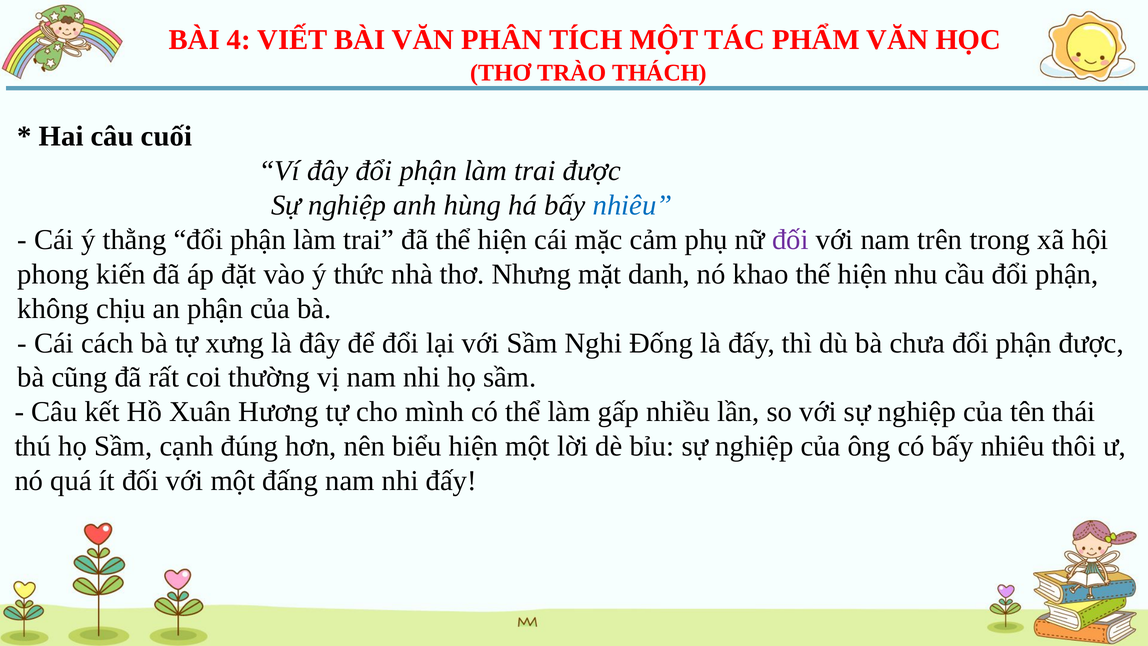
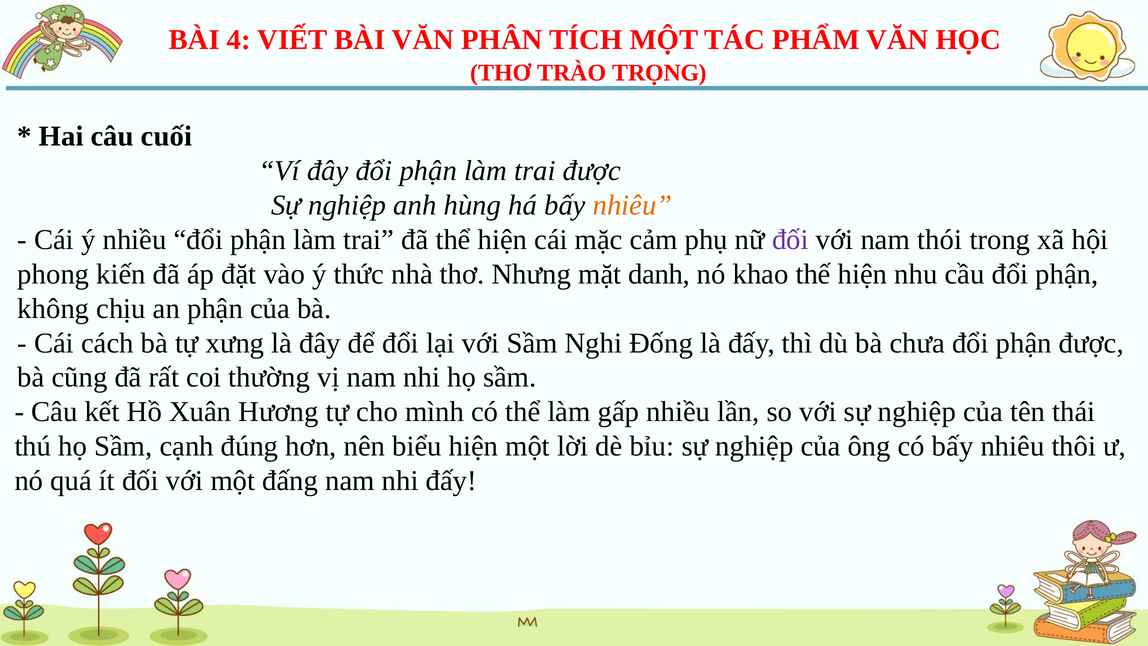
THÁCH: THÁCH -> TRỌNG (660, 73)
nhiêu colour: blue -> orange (633, 205)
ý thằng: thằng -> nhiều (135, 240)
trên: trên -> thói (940, 240)
